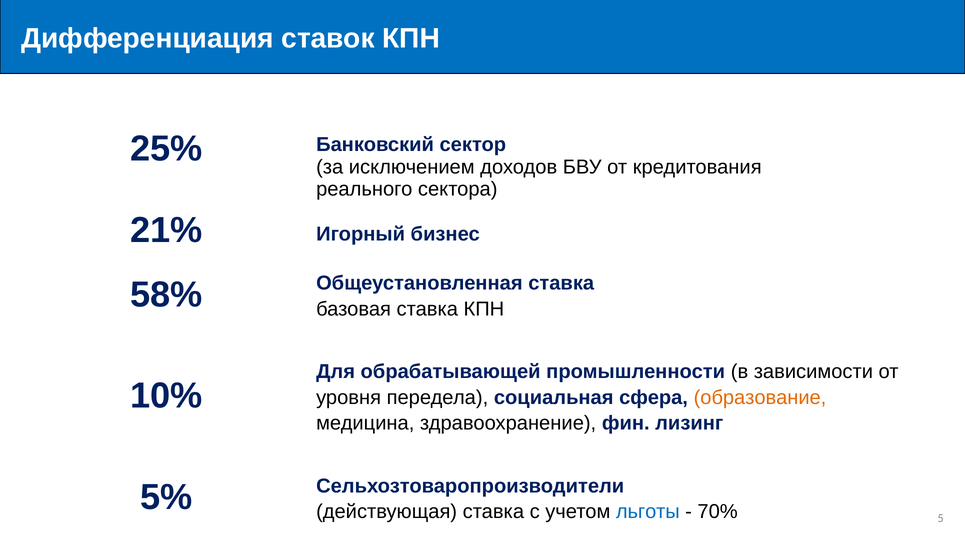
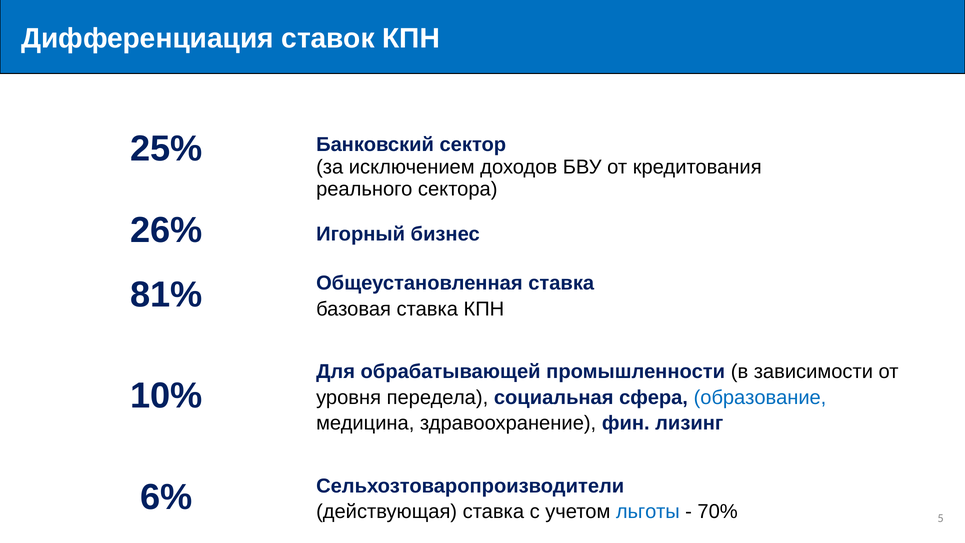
21%: 21% -> 26% (166, 230)
58%: 58% -> 81% (166, 295)
образование colour: orange -> blue (760, 397)
5%: 5% -> 6% (166, 497)
